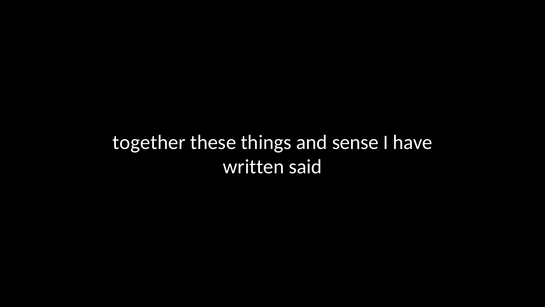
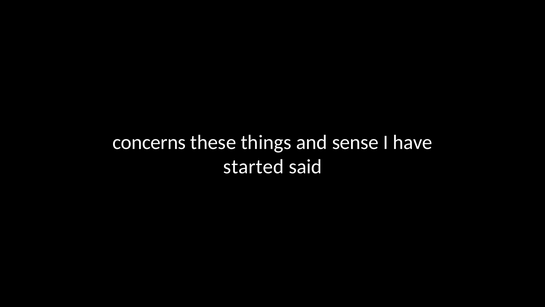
together: together -> concerns (149, 142)
written: written -> started (253, 167)
